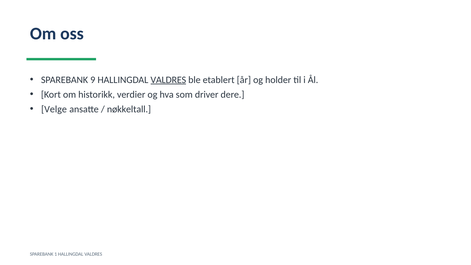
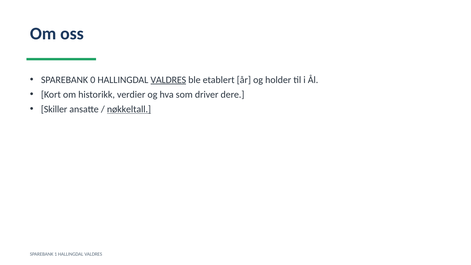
9: 9 -> 0 (93, 80)
Velge: Velge -> Skiller (54, 109)
nøkkeltall underline: none -> present (129, 109)
